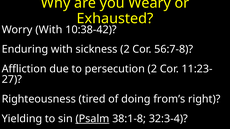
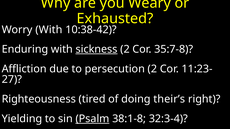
sickness underline: none -> present (97, 49)
56:7-8: 56:7-8 -> 35:7-8 (174, 49)
from’s: from’s -> their’s (169, 99)
